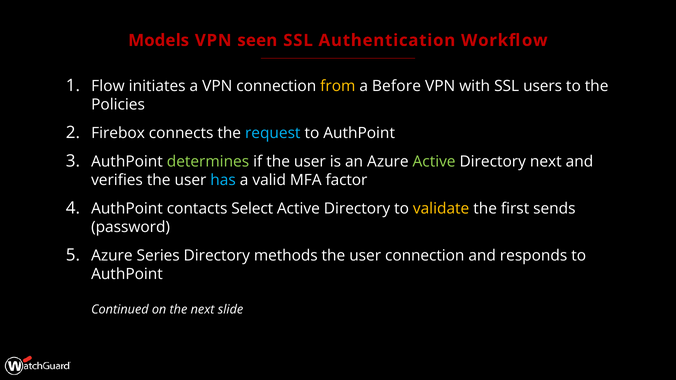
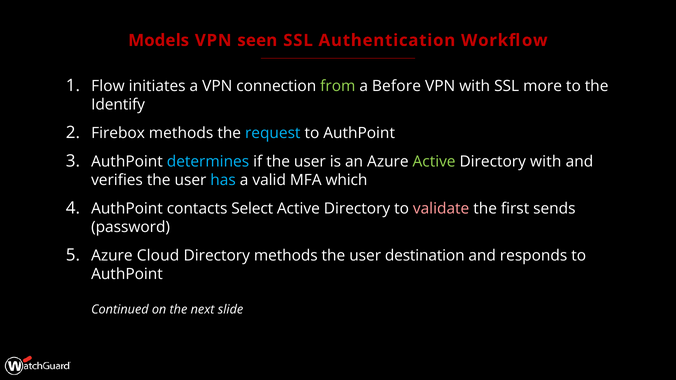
from colour: yellow -> light green (338, 86)
users: users -> more (543, 86)
Policies: Policies -> Identify (118, 105)
Firebox connects: connects -> methods (181, 133)
determines colour: light green -> light blue (208, 162)
Directory next: next -> with (546, 162)
factor: factor -> which (346, 180)
validate colour: yellow -> pink (441, 209)
Series: Series -> Cloud (158, 256)
user connection: connection -> destination (425, 256)
